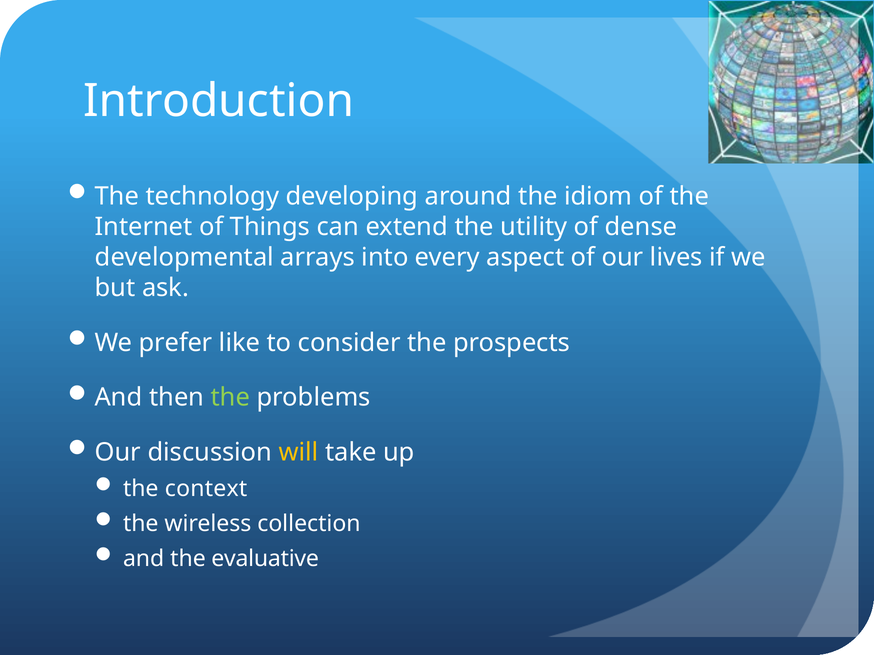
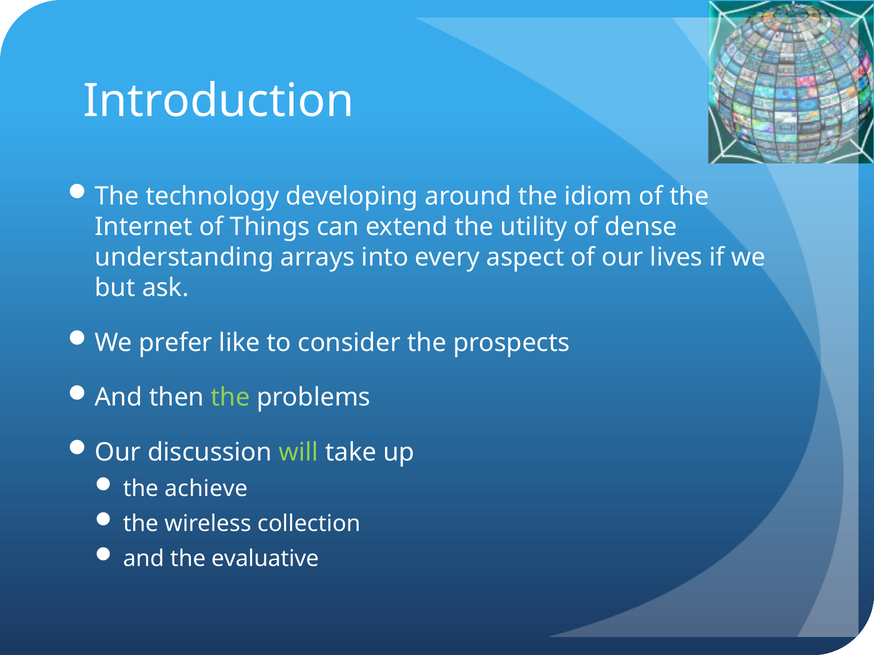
developmental: developmental -> understanding (184, 257)
will colour: yellow -> light green (299, 453)
context: context -> achieve (206, 489)
